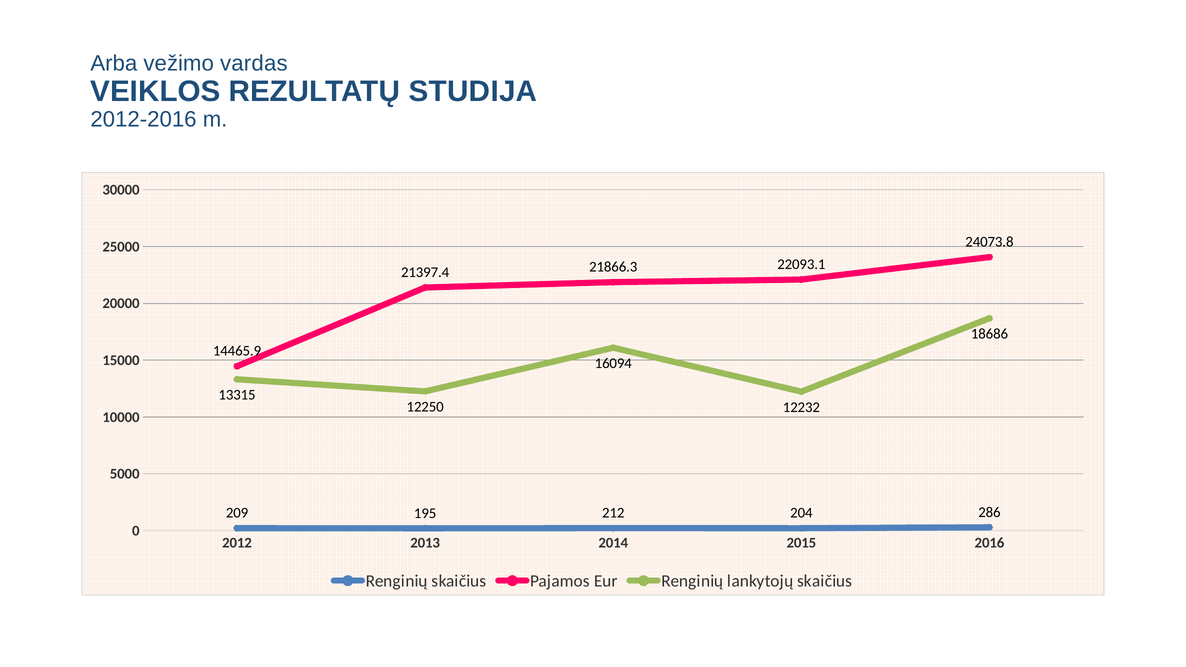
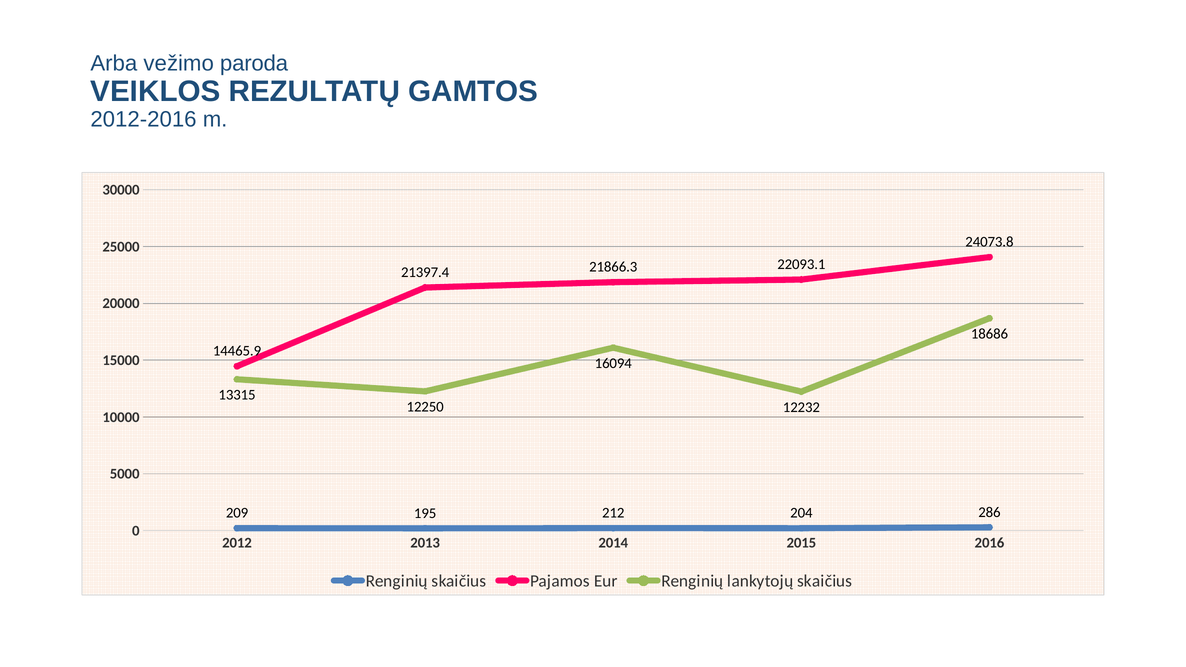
vardas: vardas -> paroda (254, 64)
STUDIJA: STUDIJA -> GAMTOS (473, 92)
